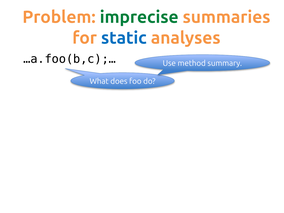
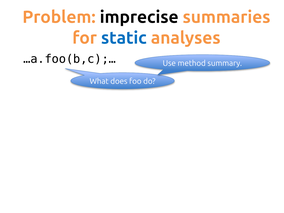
imprecise colour: green -> black (139, 17)
